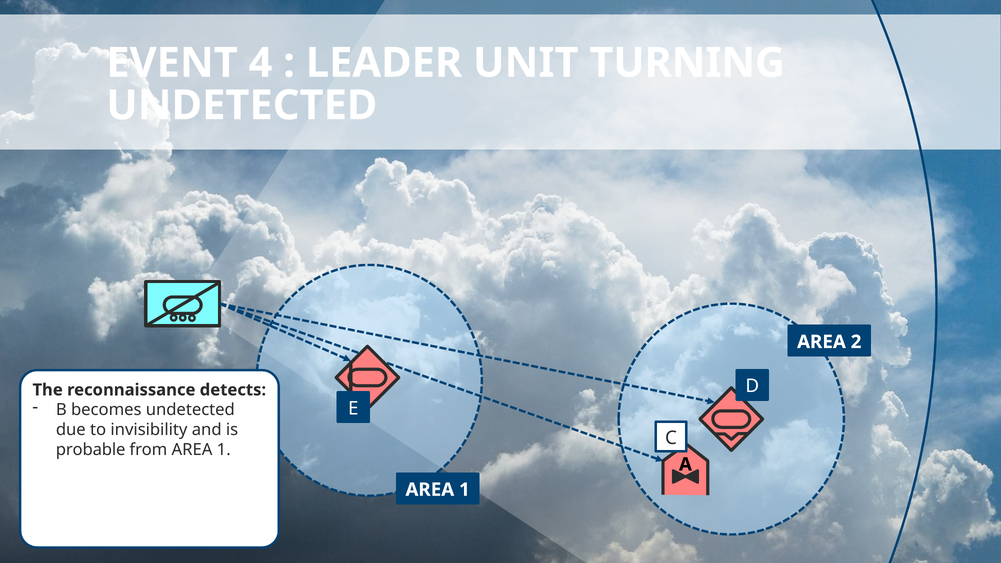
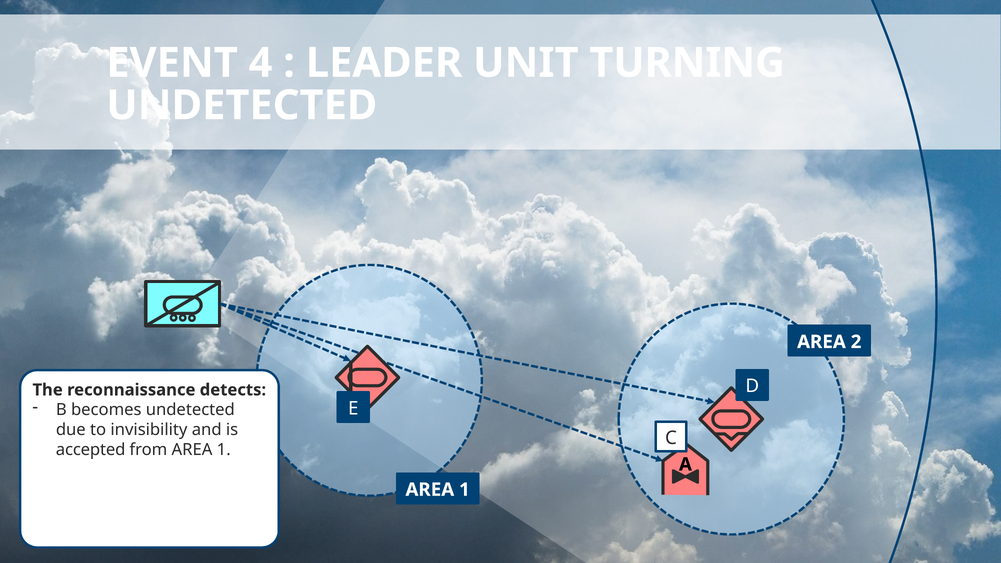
probable: probable -> accepted (91, 450)
